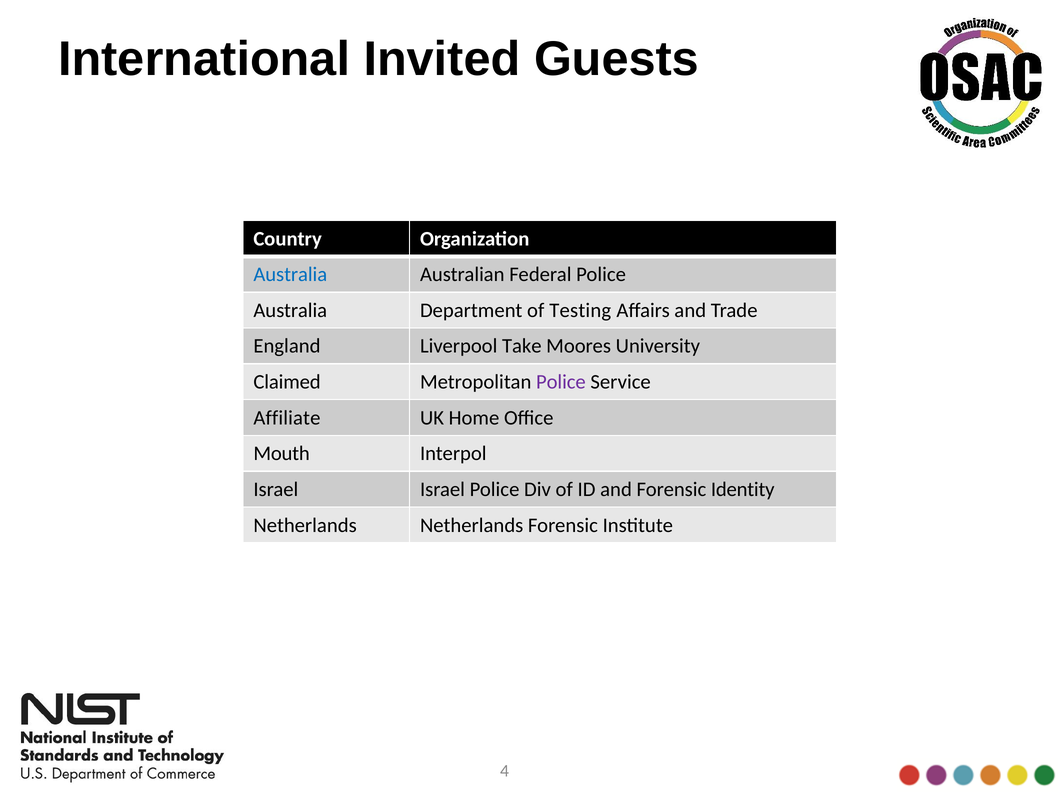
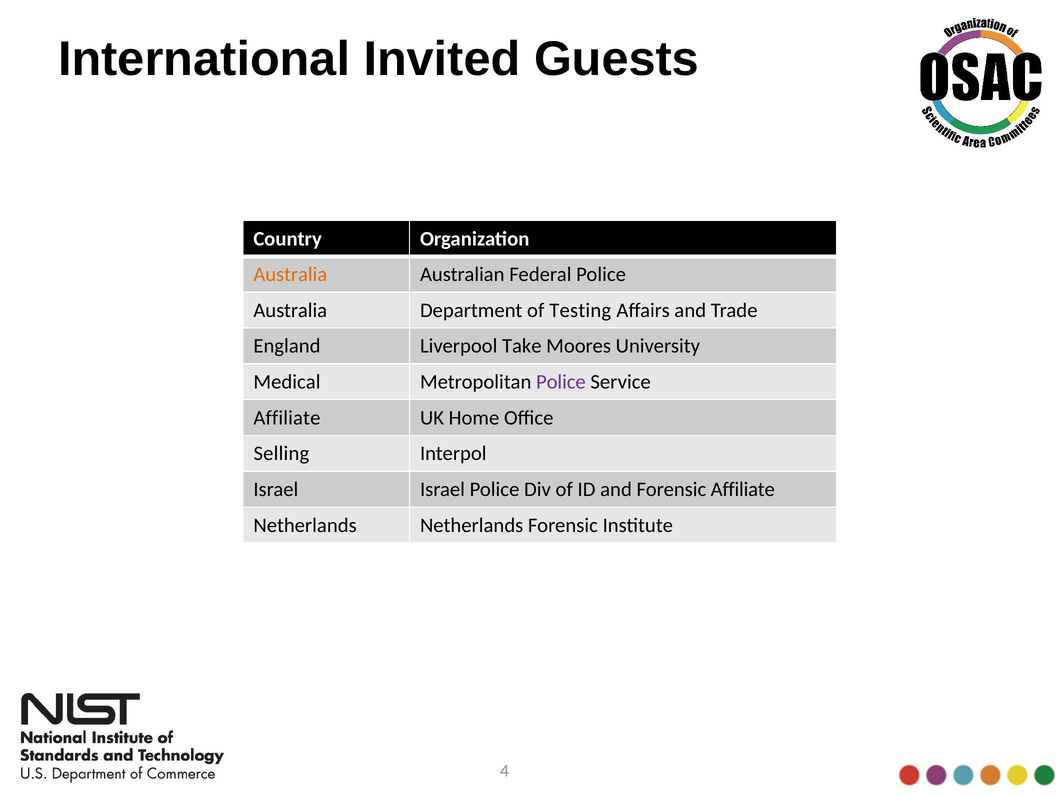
Australia colour: blue -> orange (290, 275)
Claimed: Claimed -> Medical (287, 382)
Mouth: Mouth -> Selling (281, 454)
Forensic Identity: Identity -> Affiliate (743, 490)
